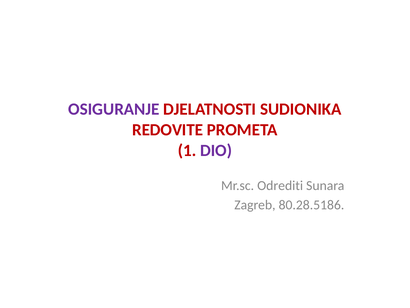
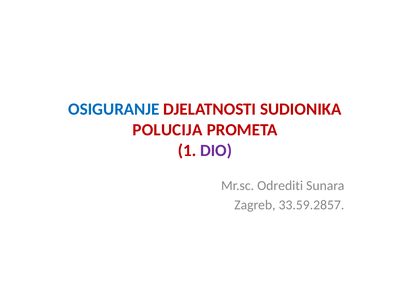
OSIGURANJE colour: purple -> blue (114, 109)
REDOVITE: REDOVITE -> POLUCIJA (168, 130)
80.28.5186: 80.28.5186 -> 33.59.2857 (311, 205)
